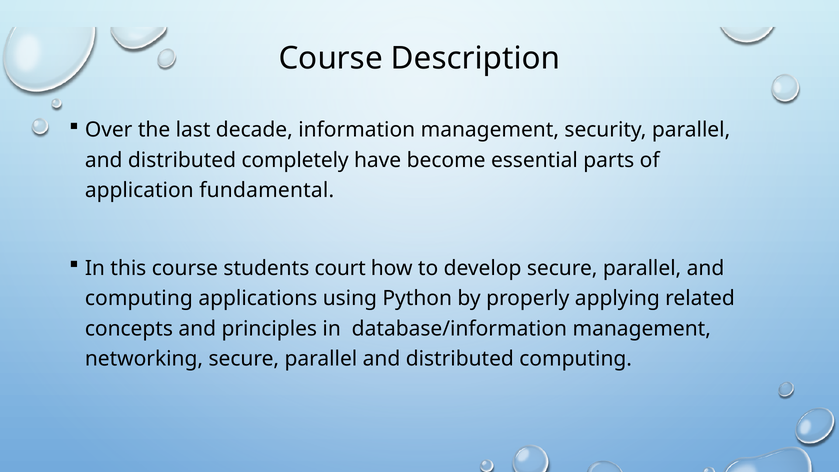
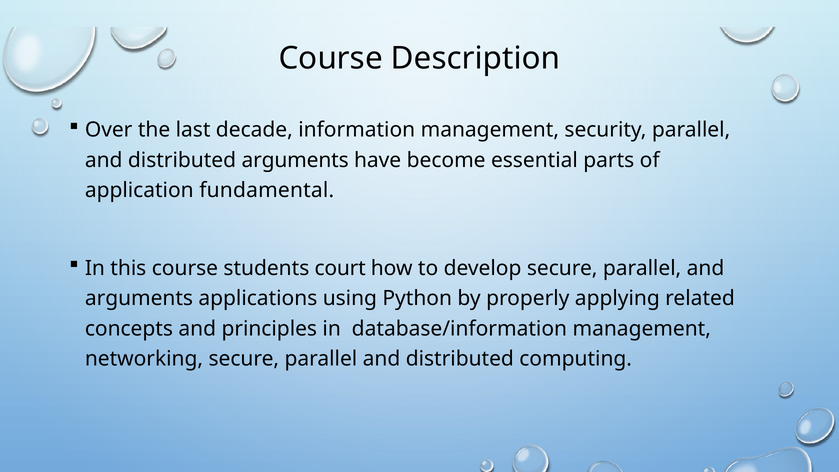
distributed completely: completely -> arguments (295, 160)
computing: computing -> arguments (139, 299)
